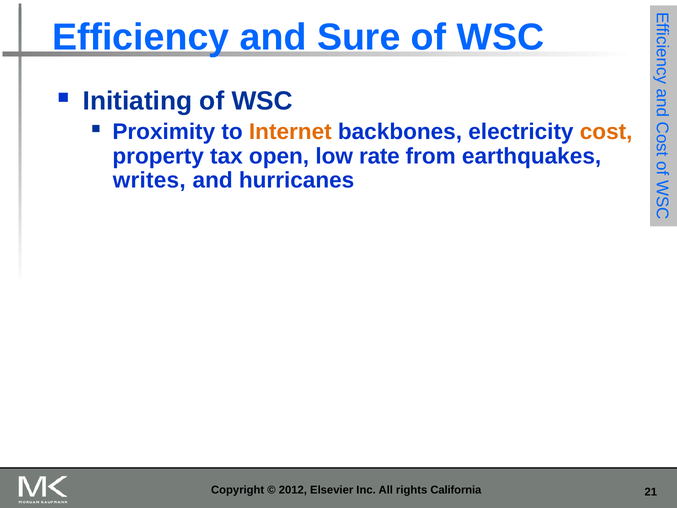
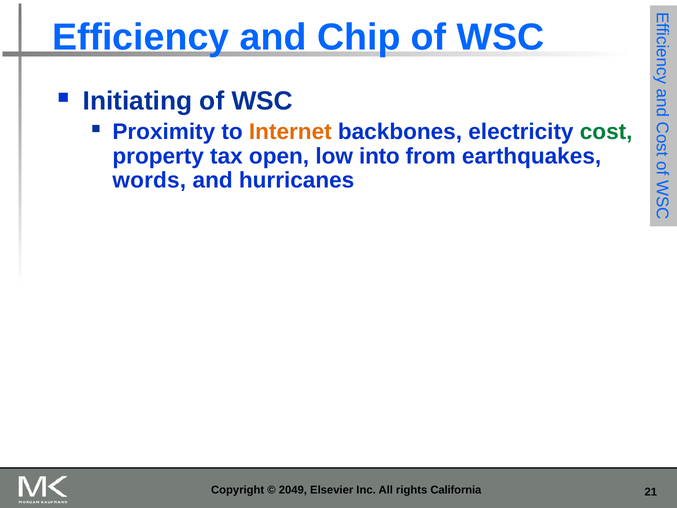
Sure: Sure -> Chip (359, 37)
cost colour: orange -> green (606, 132)
rate: rate -> into (379, 156)
writes: writes -> words (149, 180)
2012: 2012 -> 2049 (293, 490)
